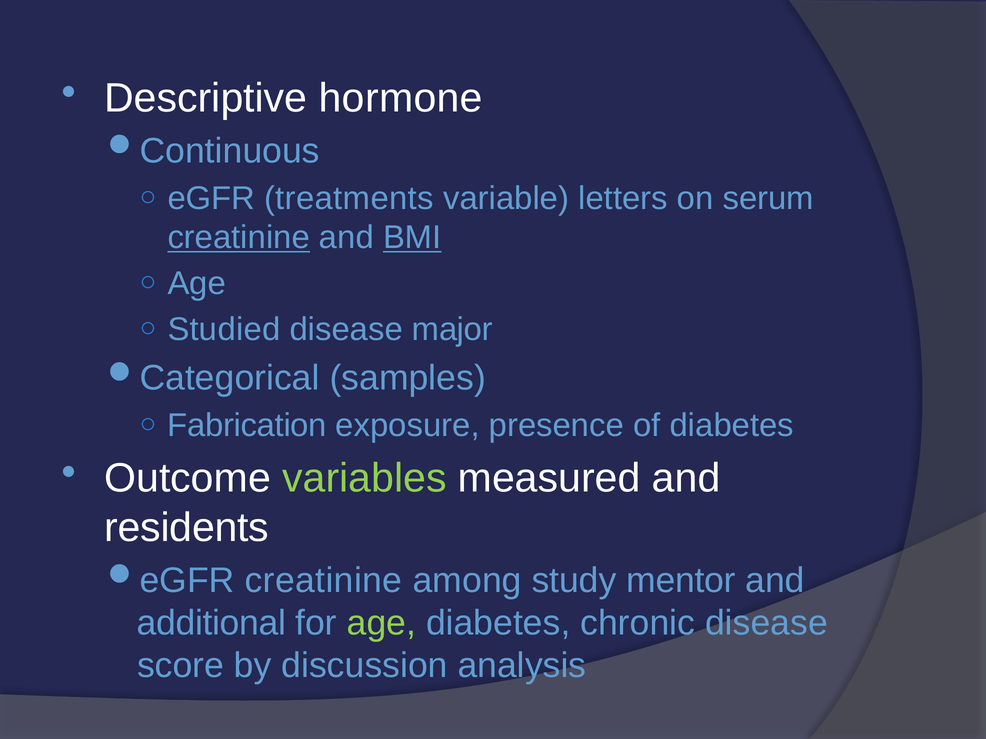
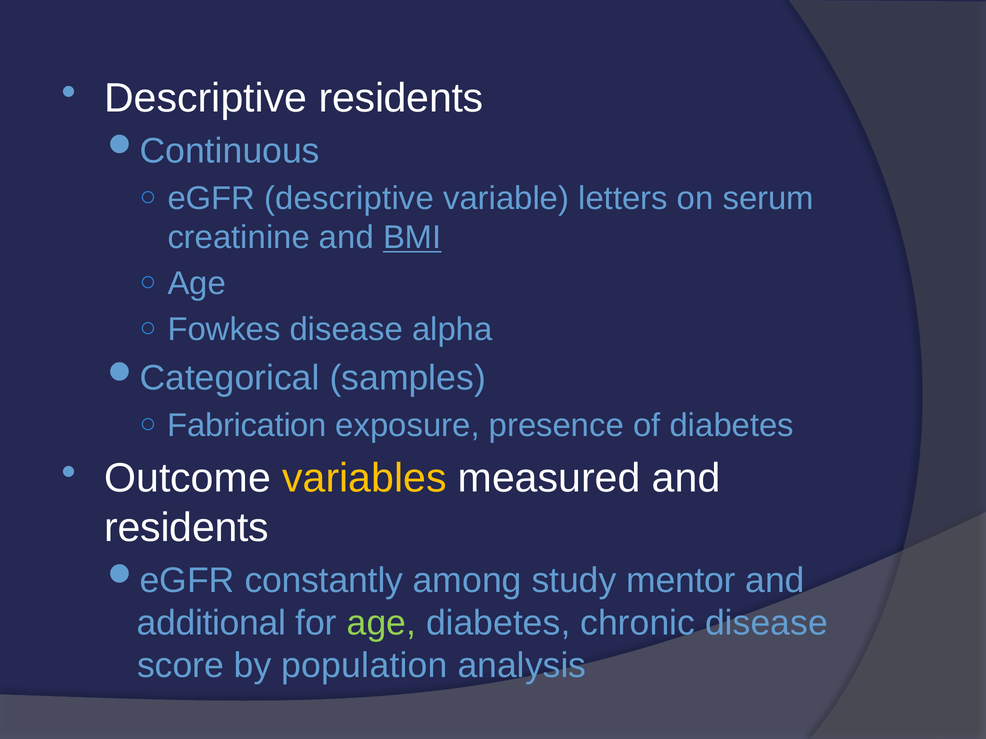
Descriptive hormone: hormone -> residents (401, 98)
eGFR treatments: treatments -> descriptive (349, 198)
creatinine underline: present -> none (239, 238)
Studied: Studied -> Fowkes (224, 330)
major: major -> alpha (452, 330)
variables colour: light green -> yellow (364, 479)
creatinine: creatinine -> constantly (324, 581)
discussion: discussion -> population (364, 666)
